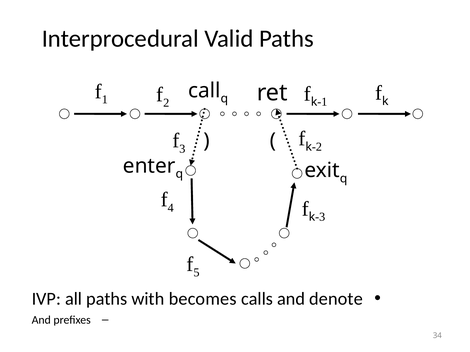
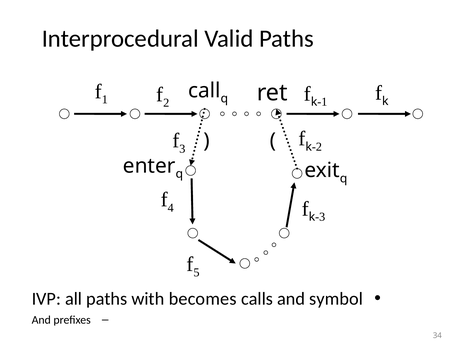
denote: denote -> symbol (336, 299)
